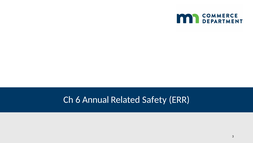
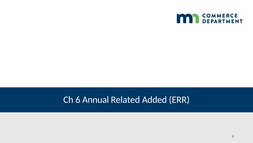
Safety: Safety -> Added (154, 99)
